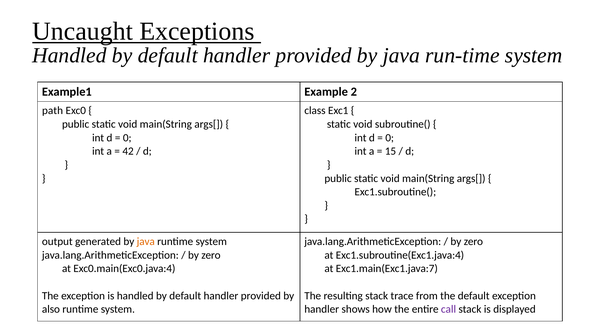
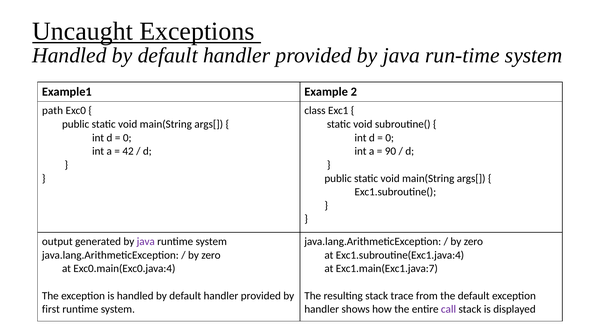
15: 15 -> 90 (390, 151)
java colour: orange -> purple (146, 242)
also: also -> first (51, 309)
